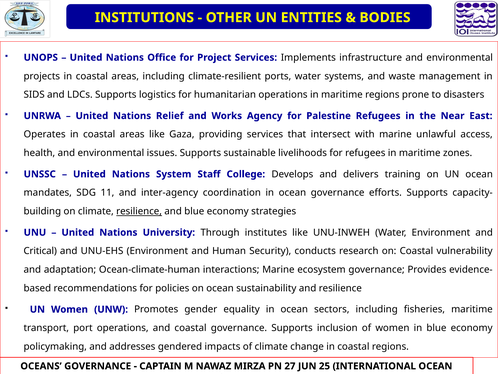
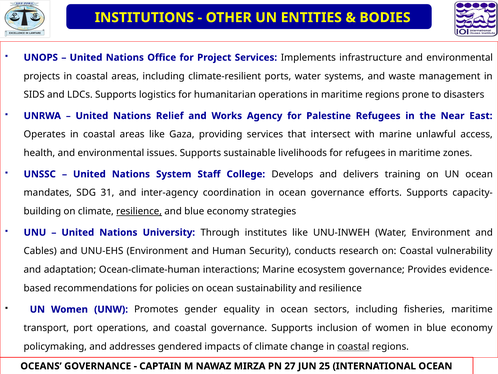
11: 11 -> 31 (107, 193)
Critical: Critical -> Cables (40, 251)
coastal underline: none -> present (353, 346)
